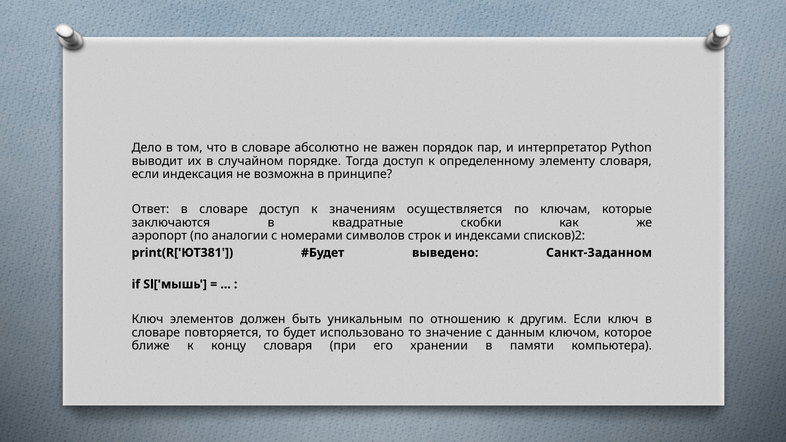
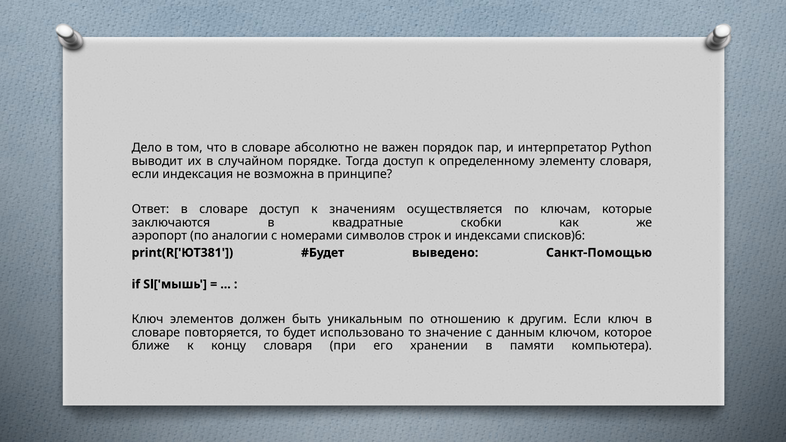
списков)2: списков)2 -> списков)6 (554, 236)
Санкт-Заданном: Санкт-Заданном -> Санкт-Помощью (599, 253)
